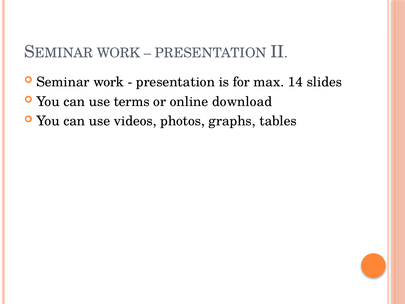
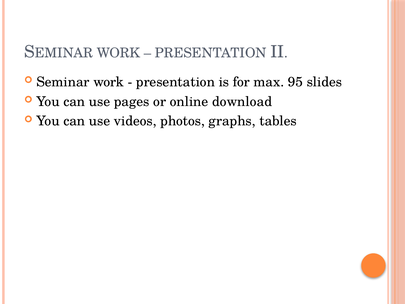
14: 14 -> 95 (295, 82)
terms: terms -> pages (132, 101)
